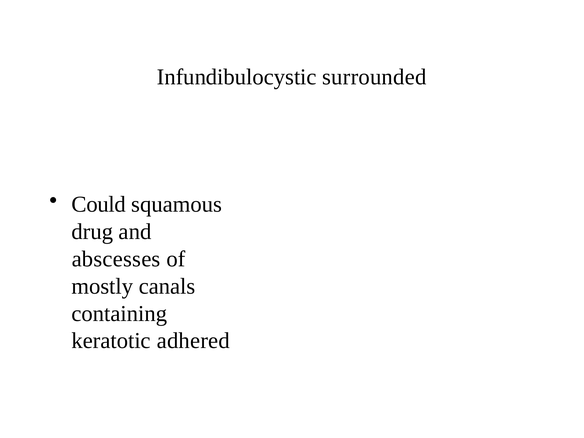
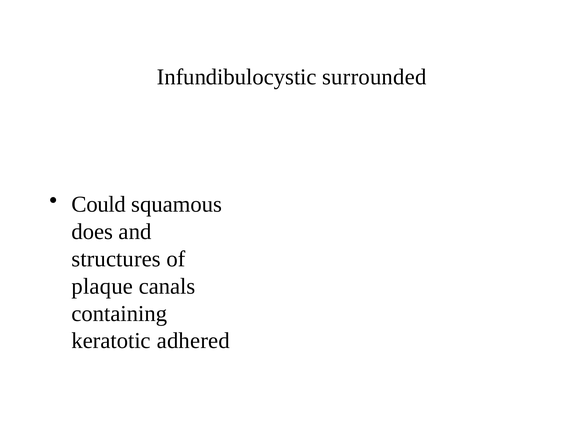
drug: drug -> does (92, 232)
abscesses: abscesses -> structures (116, 259)
mostly: mostly -> plaque (102, 286)
